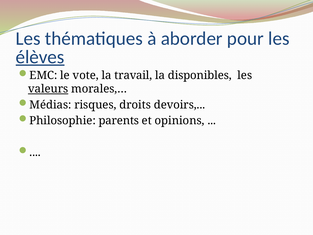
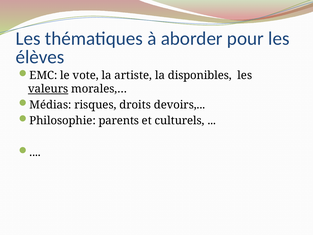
élèves underline: present -> none (40, 57)
travail: travail -> artiste (133, 75)
opinions: opinions -> culturels (180, 121)
